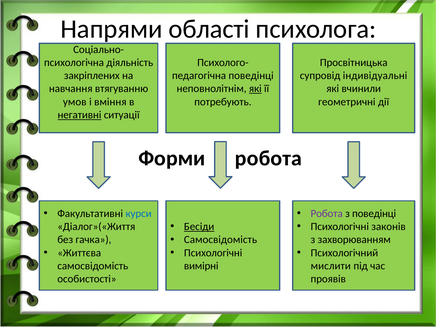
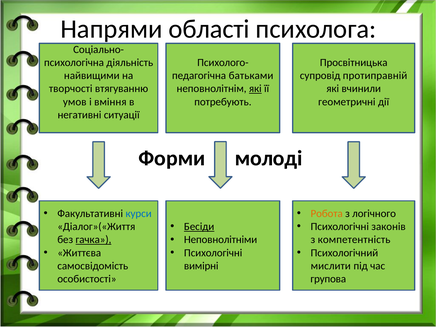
закріплених: закріплених -> найвищими (92, 76)
поведінці: поведінці -> батьками (251, 76)
індивідуальні: індивідуальні -> протиправній (375, 76)
навчання: навчання -> творчості (71, 89)
негативні underline: present -> none (79, 115)
Форми робота: робота -> молоді (269, 158)
Робота colour: purple -> orange (327, 214)
з поведінці: поведінці -> логічного (374, 214)
Самосвідомість: Самосвідомість -> Неповнолітніми (221, 240)
гачка underline: none -> present (93, 240)
захворюванням: захворюванням -> компетентність (354, 240)
проявів: проявів -> групова (328, 279)
